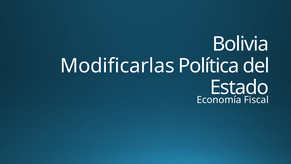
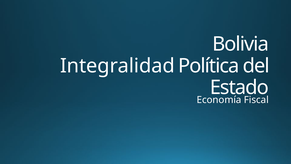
Modificarlas: Modificarlas -> Integralidad (117, 66)
